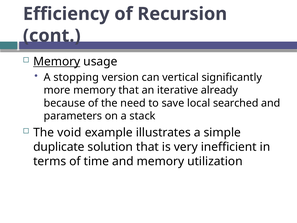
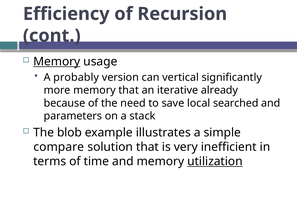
stopping: stopping -> probably (76, 77)
void: void -> blob (69, 132)
duplicate: duplicate -> compare (59, 147)
utilization underline: none -> present (215, 161)
